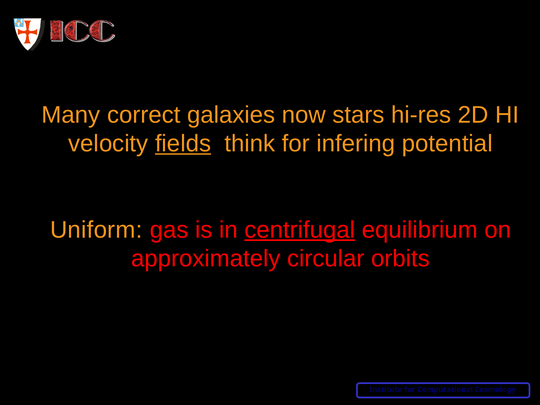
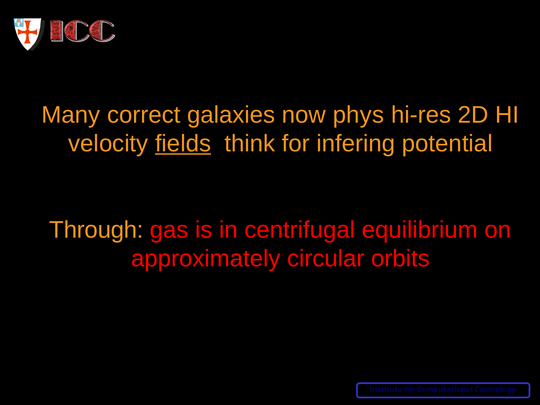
stars: stars -> phys (358, 115)
Uniform: Uniform -> Through (96, 230)
centrifugal underline: present -> none (300, 230)
